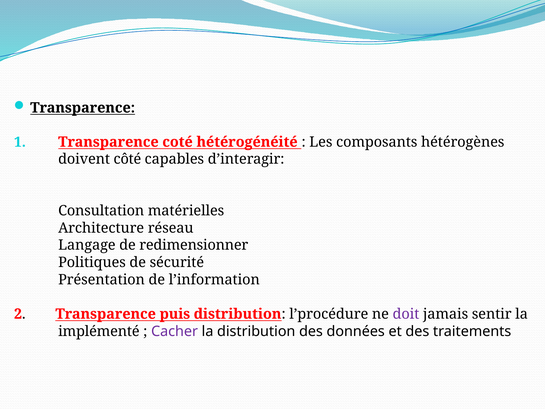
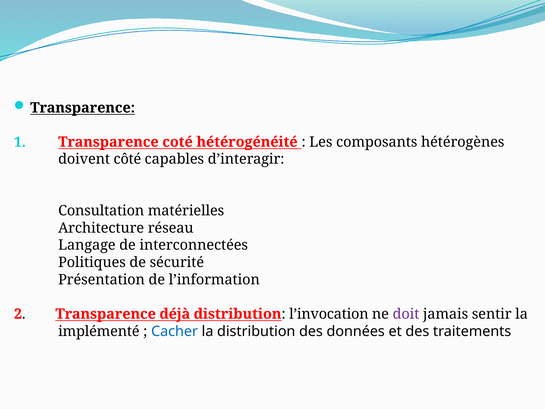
redimensionner: redimensionner -> interconnectées (194, 245)
puis: puis -> déjà (175, 314)
l’procédure: l’procédure -> l’invocation (329, 314)
Cacher colour: purple -> blue (175, 331)
